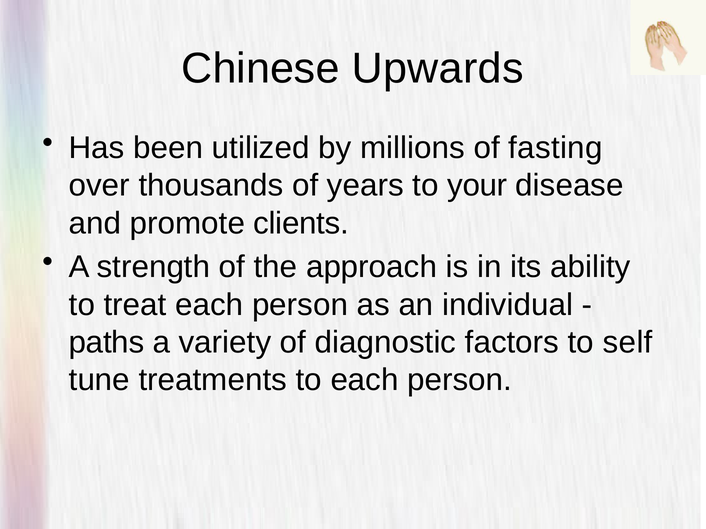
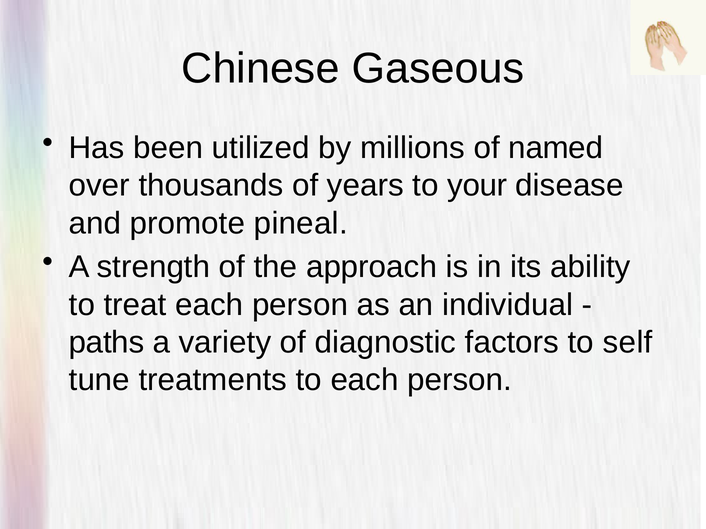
Upwards: Upwards -> Gaseous (438, 68)
fasting: fasting -> named (556, 148)
clients: clients -> pineal (301, 223)
